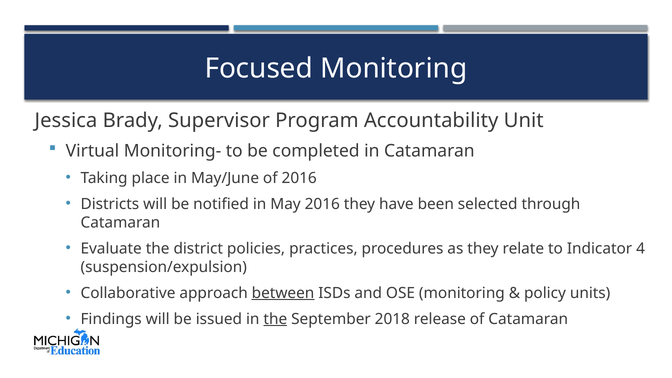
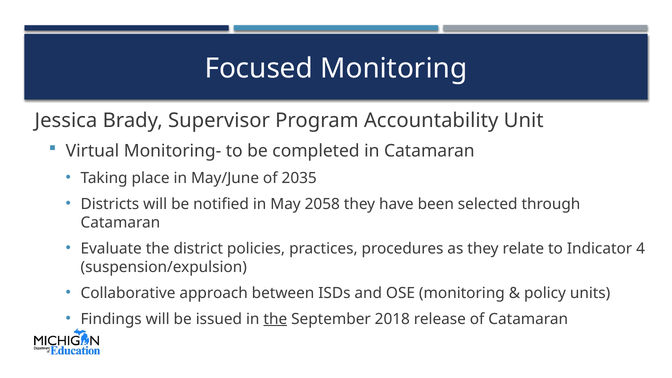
of 2016: 2016 -> 2035 (299, 178)
May 2016: 2016 -> 2058 (322, 204)
between underline: present -> none (283, 293)
